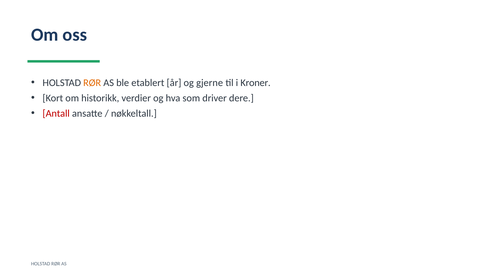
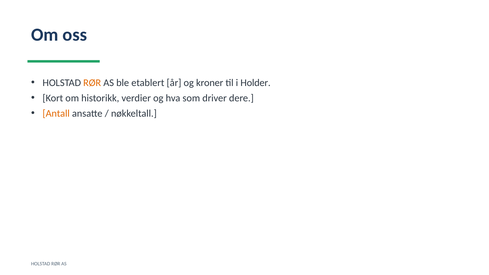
gjerne: gjerne -> kroner (210, 83)
Kroner: Kroner -> Holder (256, 83)
Antall colour: red -> orange (56, 113)
